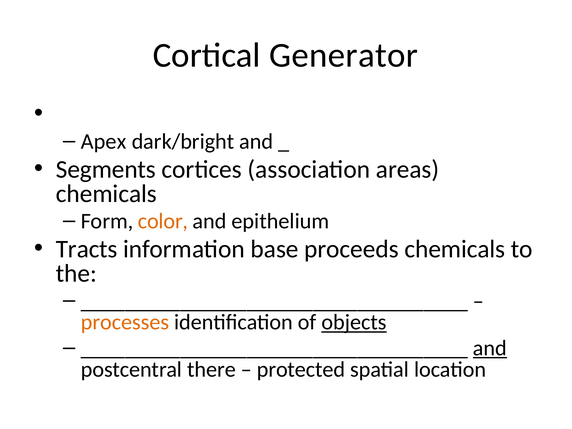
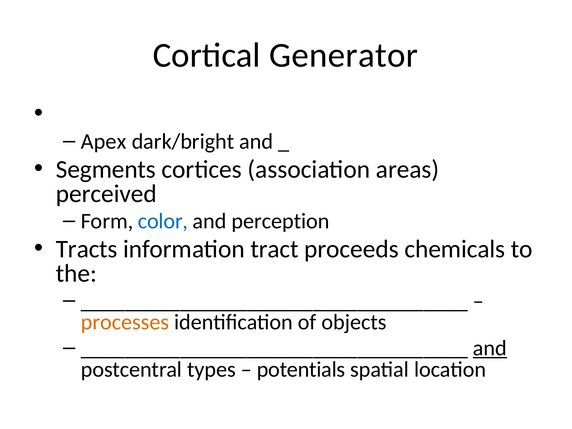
chemicals: chemicals -> perceived (106, 194)
color colour: orange -> blue (163, 221)
epithelium: epithelium -> perception (280, 221)
base: base -> tract (275, 249)
objects underline: present -> none (354, 322)
there: there -> types (211, 369)
protected: protected -> potentials (301, 369)
